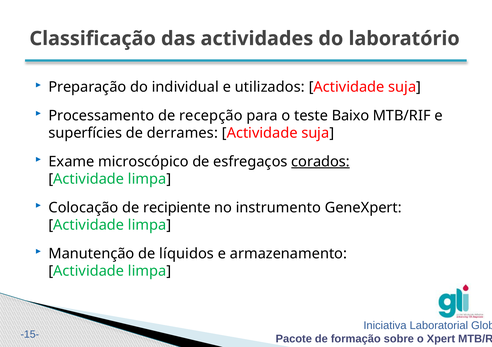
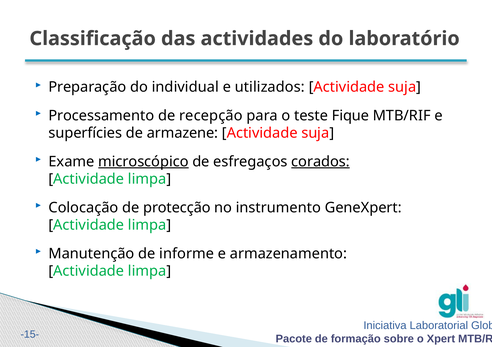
Baixo: Baixo -> Fique (350, 116)
derrames: derrames -> armazene (183, 133)
microscópico underline: none -> present (143, 162)
recipiente: recipiente -> protecção (177, 208)
líquidos: líquidos -> informe (187, 254)
